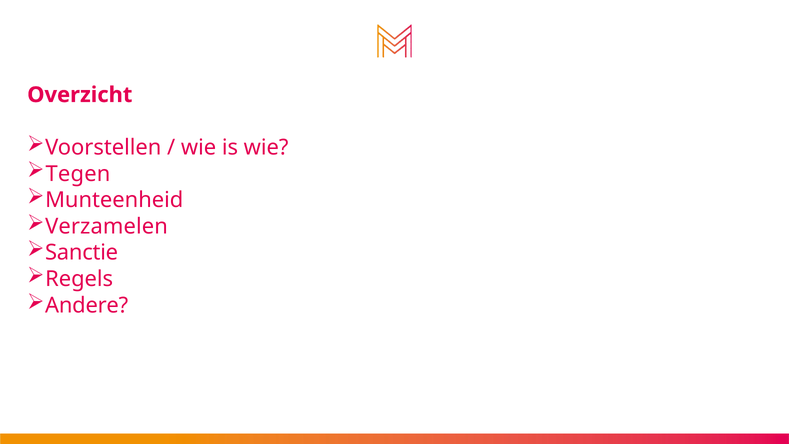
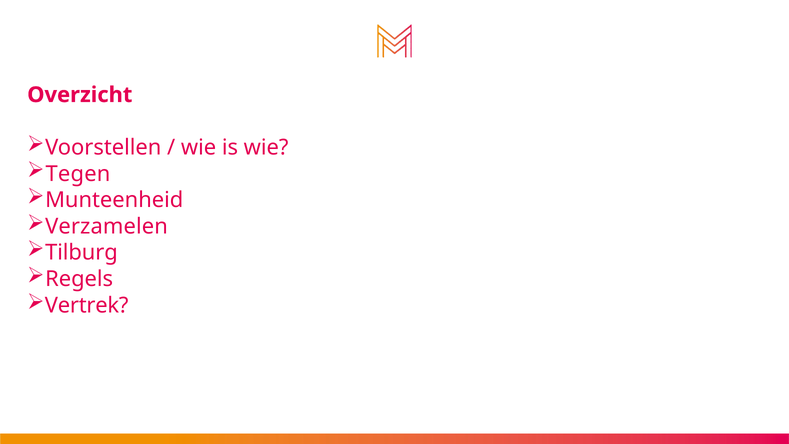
Sanctie: Sanctie -> Tilburg (81, 253)
Andere: Andere -> Vertrek (87, 305)
